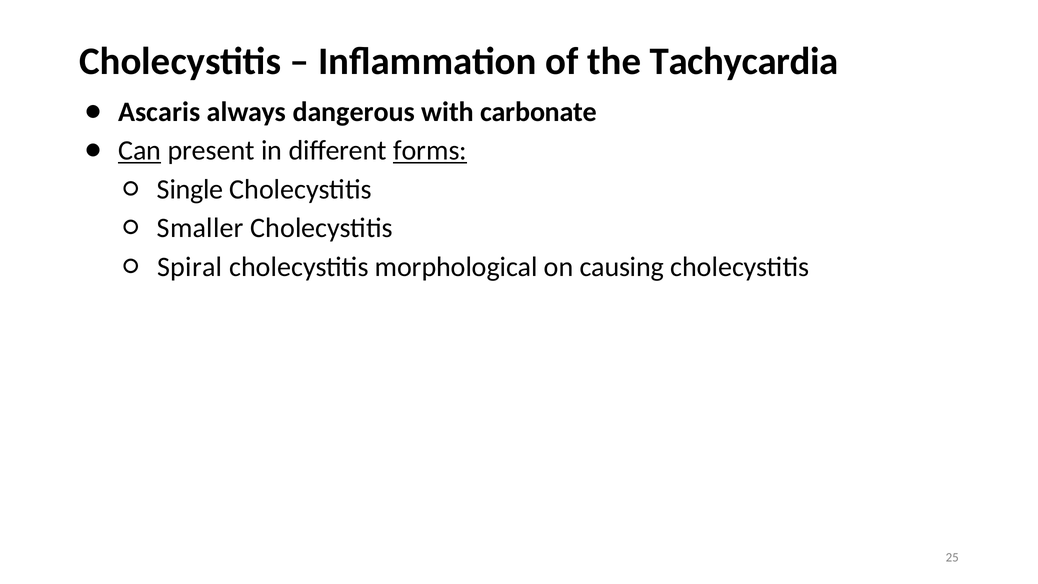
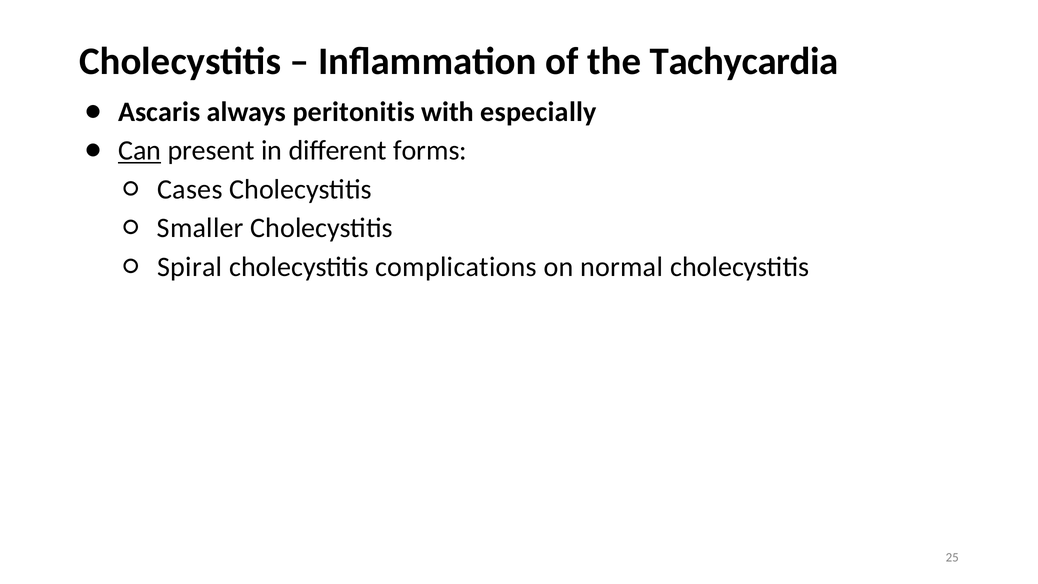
dangerous: dangerous -> peritonitis (354, 112)
carbonate: carbonate -> especially (538, 112)
forms underline: present -> none (430, 151)
Single: Single -> Cases (190, 189)
morphological: morphological -> complications (456, 267)
causing: causing -> normal (622, 267)
